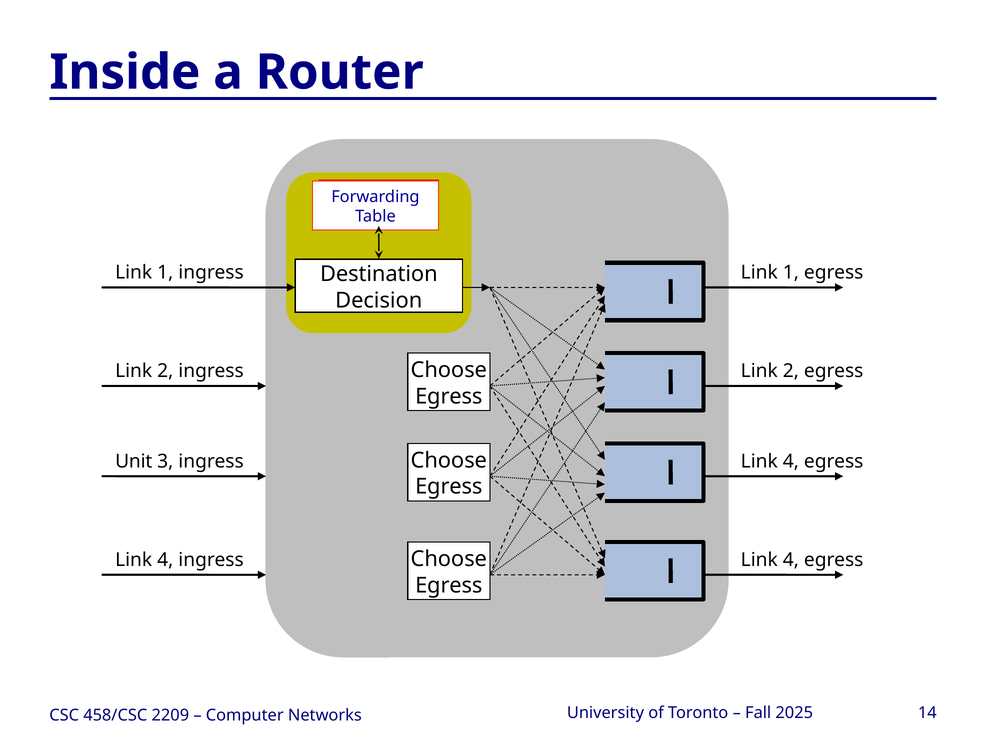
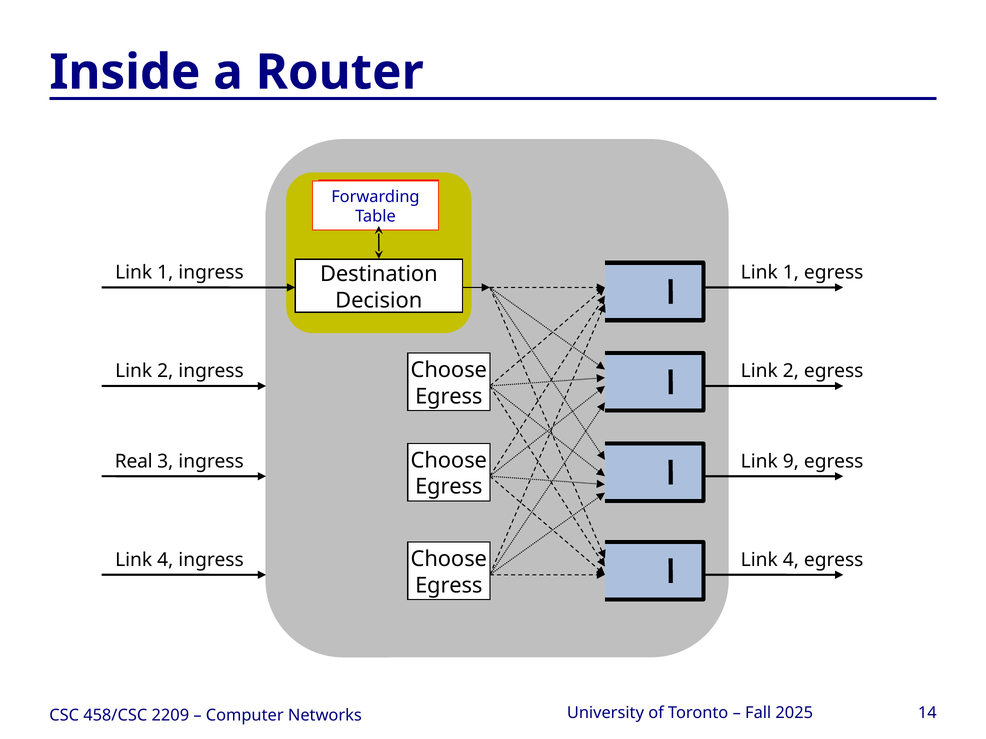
Unit: Unit -> Real (134, 462)
3 ingress Link 4: 4 -> 9 (791, 462)
